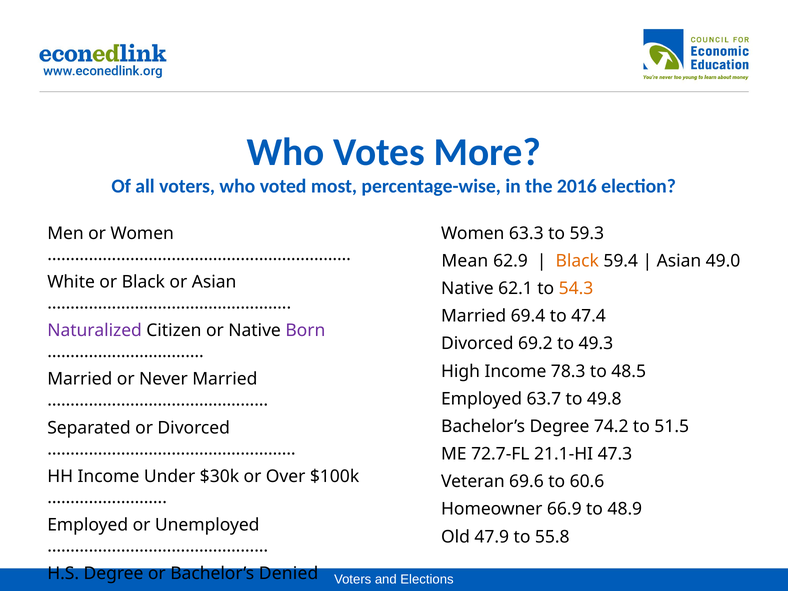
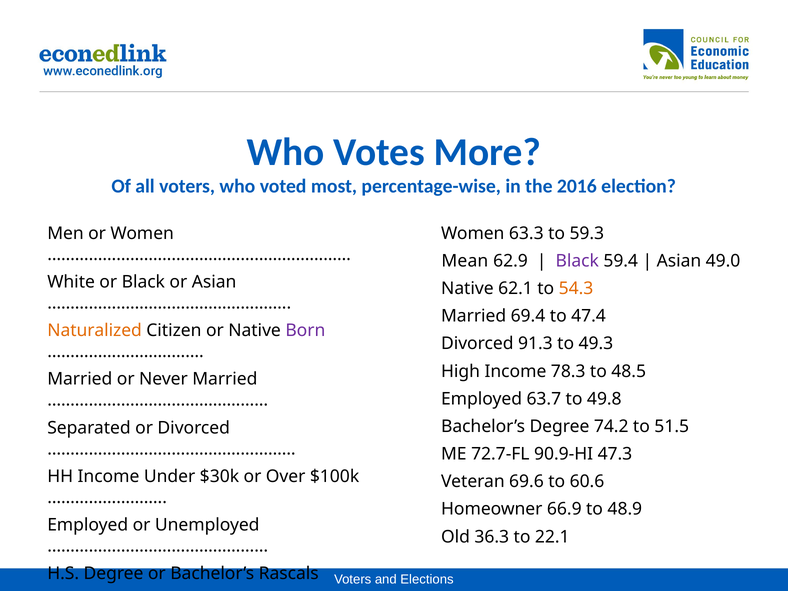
Black colour: orange -> purple (577, 261)
Naturalized colour: purple -> orange (95, 331)
69.2: 69.2 -> 91.3 (535, 344)
21.1-HI: 21.1-HI -> 90.9-HI (564, 454)
47.9: 47.9 -> 36.3 (492, 537)
55.8: 55.8 -> 22.1 (552, 537)
Denied: Denied -> Rascals (289, 574)
